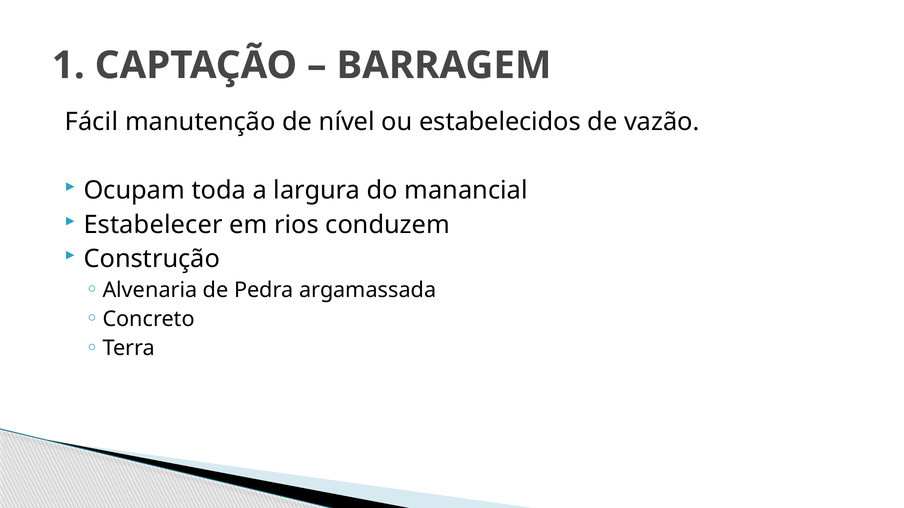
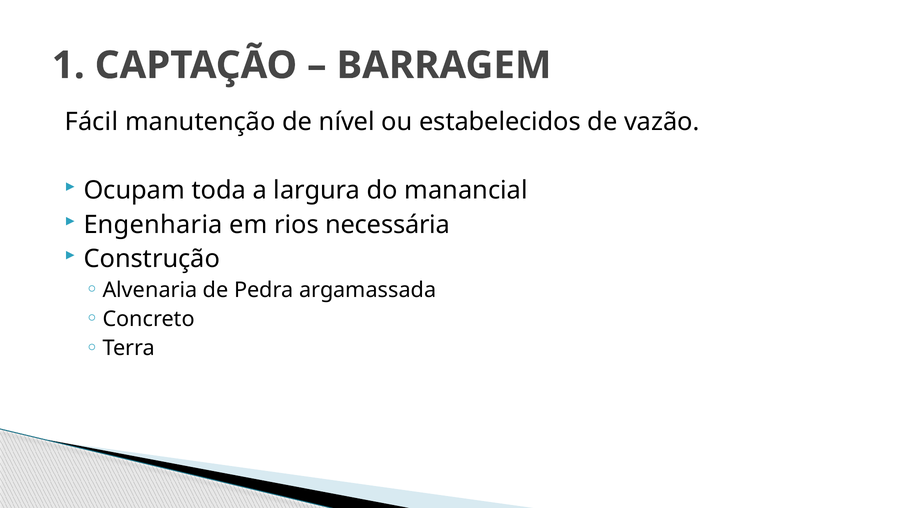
Estabelecer: Estabelecer -> Engenharia (153, 225)
conduzem: conduzem -> necessária (388, 225)
